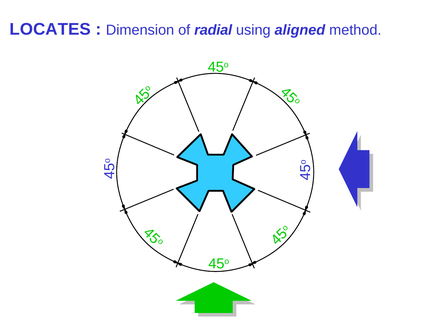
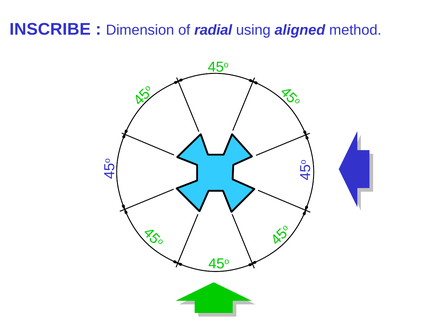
LOCATES: LOCATES -> INSCRIBE (50, 29)
